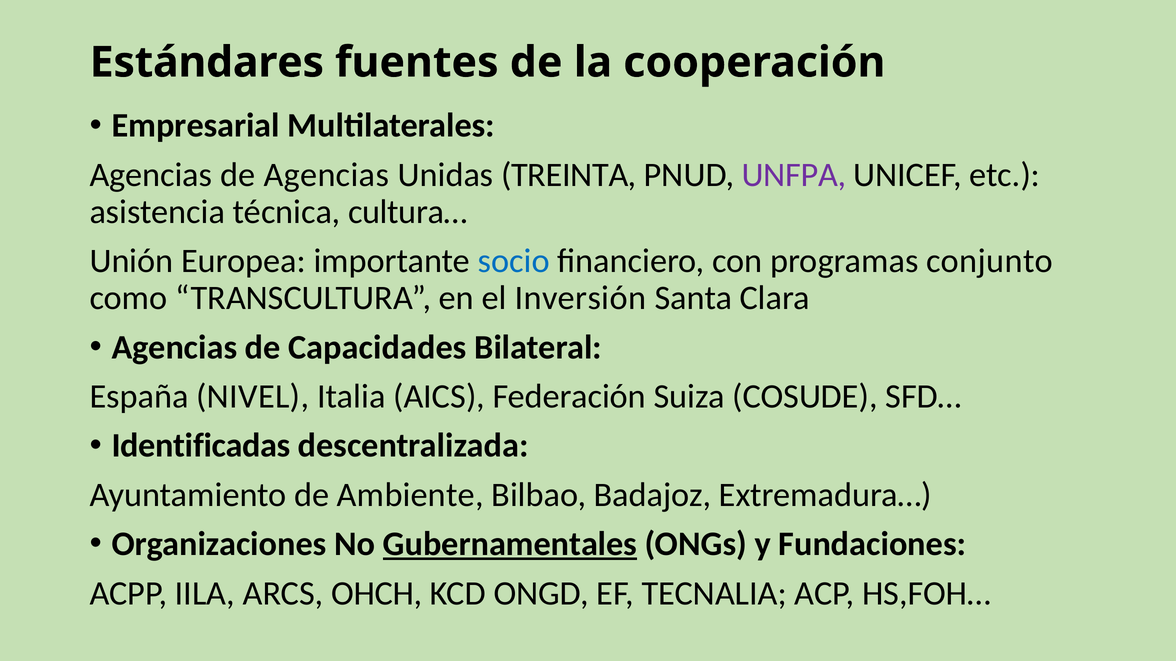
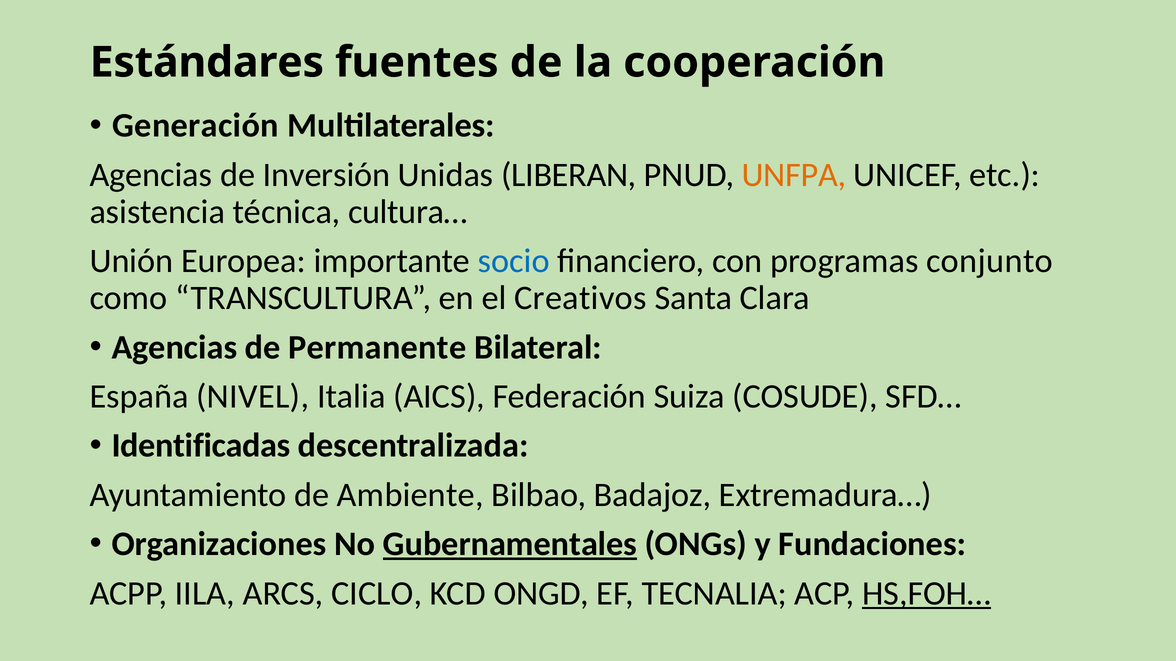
Empresarial: Empresarial -> Generación (195, 126)
de Agencias: Agencias -> Inversión (327, 175)
TREINTA: TREINTA -> LIBERAN (569, 175)
UNFPA colour: purple -> orange (794, 175)
Inversión: Inversión -> Creativos (580, 298)
Capacidades: Capacidades -> Permanente (377, 347)
OHCH: OHCH -> CICLO (377, 594)
HS,FOH… underline: none -> present (927, 594)
